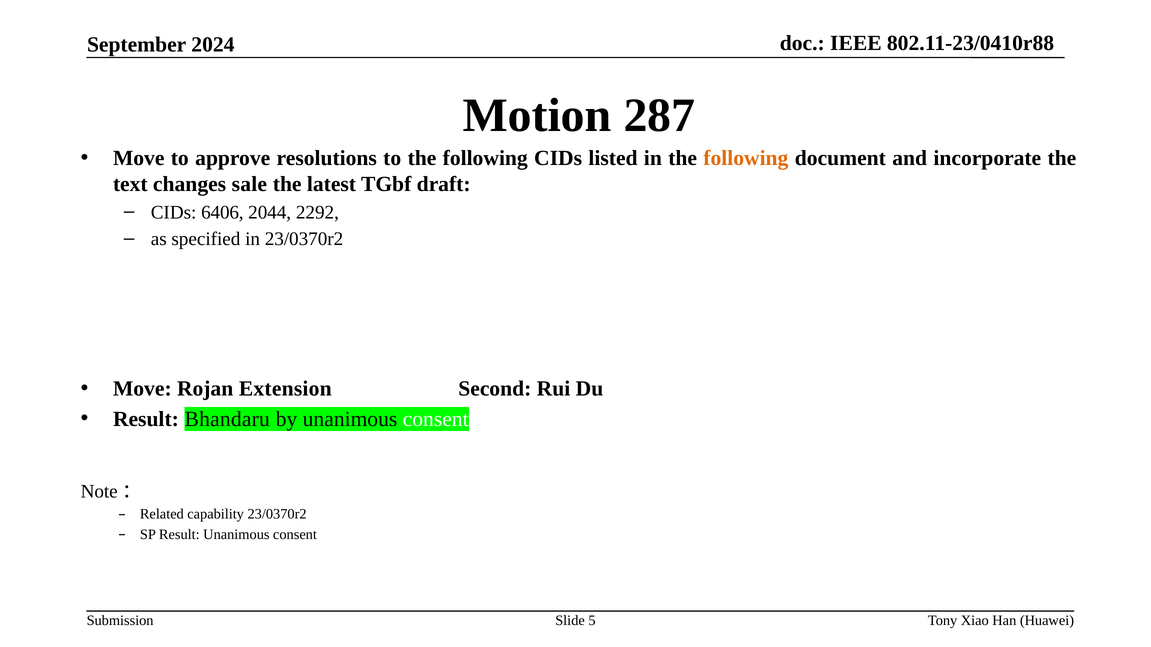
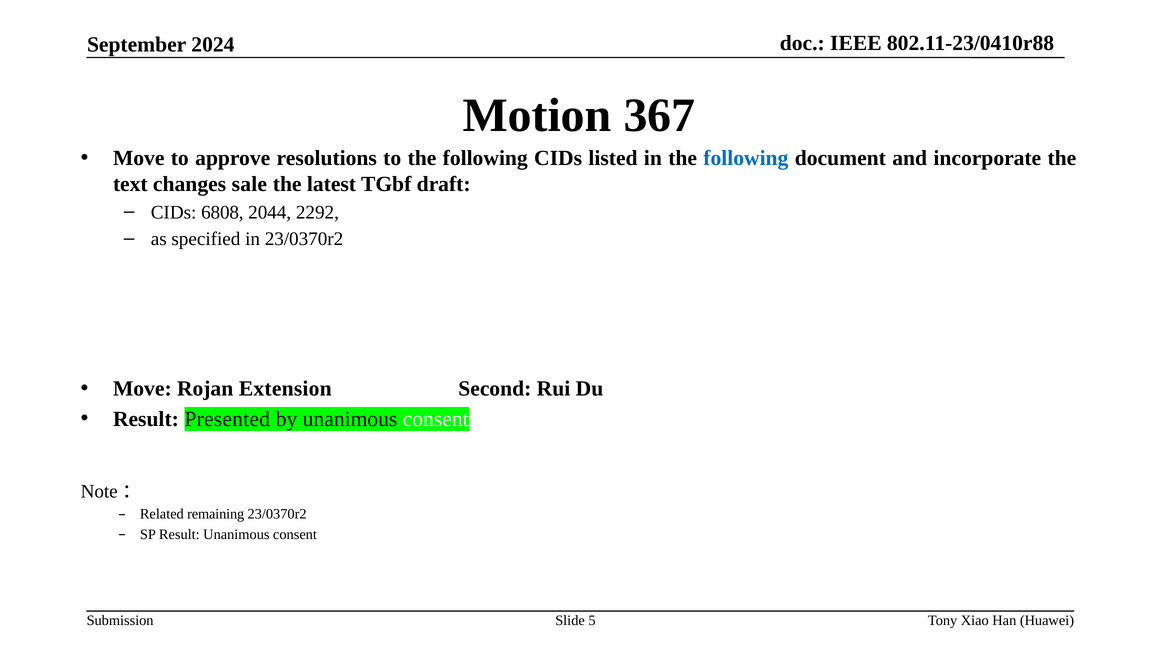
287: 287 -> 367 (659, 116)
following colour: orange -> blue (746, 158)
6406: 6406 -> 6808 (222, 212)
Bhandaru: Bhandaru -> Presented (227, 419)
capability: capability -> remaining (216, 514)
